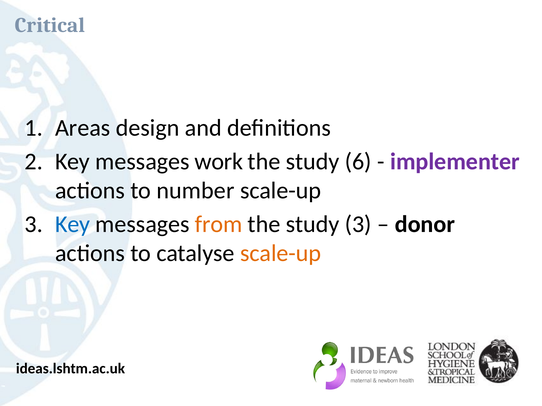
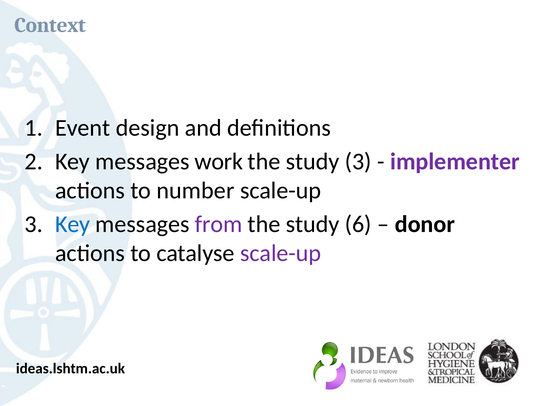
Critical: Critical -> Context (50, 25)
Areas: Areas -> Event (83, 128)
study 6: 6 -> 3 (358, 162)
from colour: orange -> purple (219, 225)
study 3: 3 -> 6 (358, 225)
scale-up colour: orange -> purple (281, 253)
